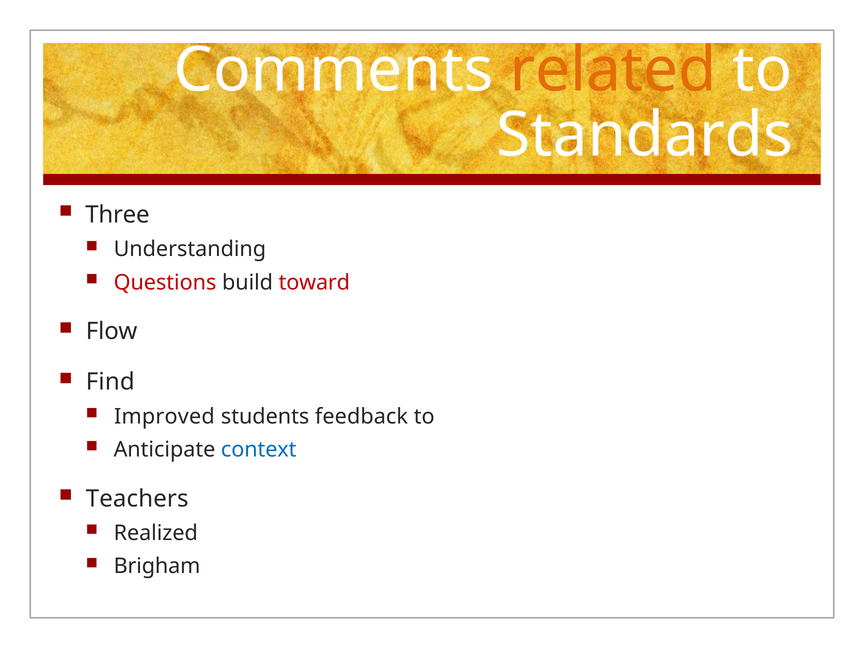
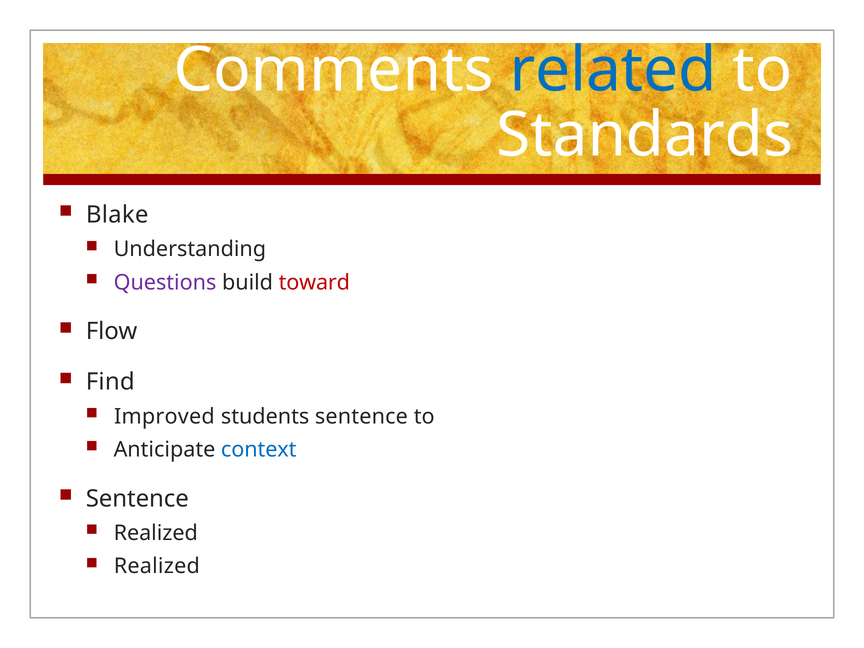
related colour: orange -> blue (613, 70)
Three: Three -> Blake (117, 215)
Questions colour: red -> purple (165, 282)
students feedback: feedback -> sentence (361, 416)
Teachers: Teachers -> Sentence (137, 499)
Brigham: Brigham -> Realized (157, 566)
